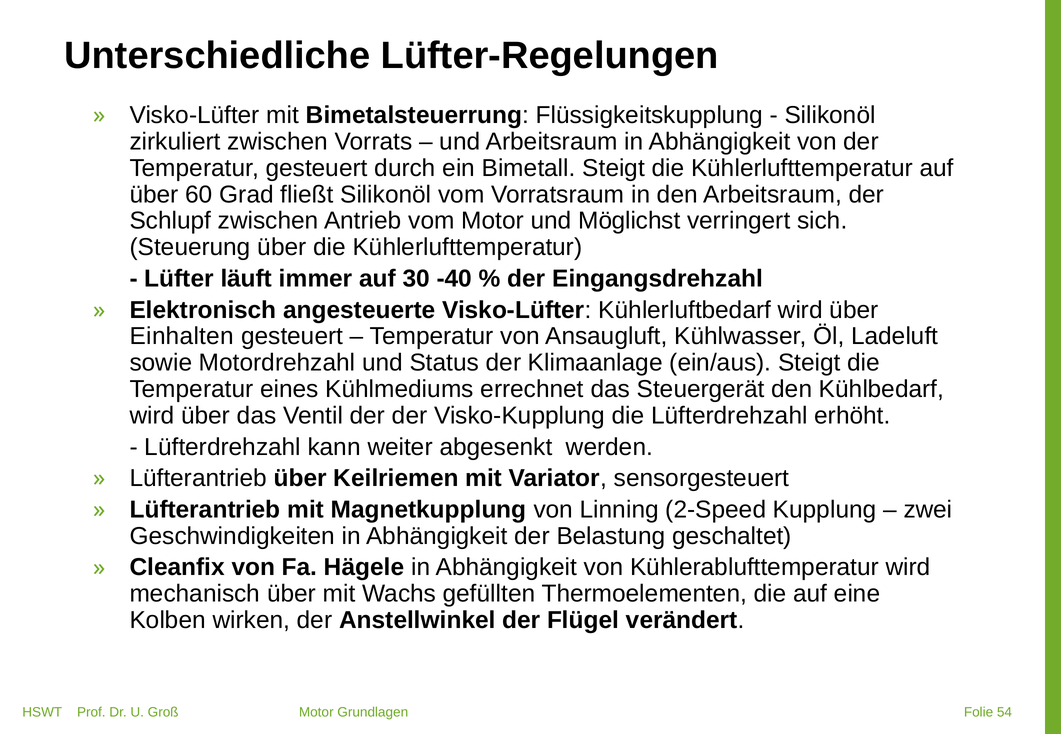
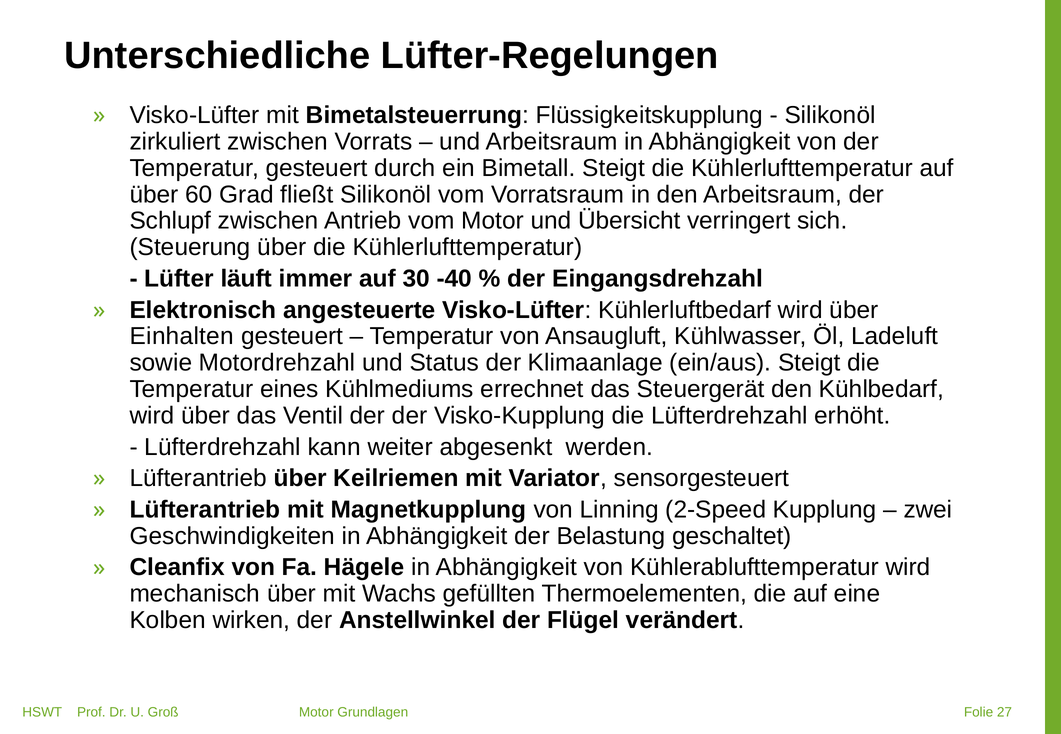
Möglichst: Möglichst -> Übersicht (629, 221)
54: 54 -> 27 (1004, 713)
